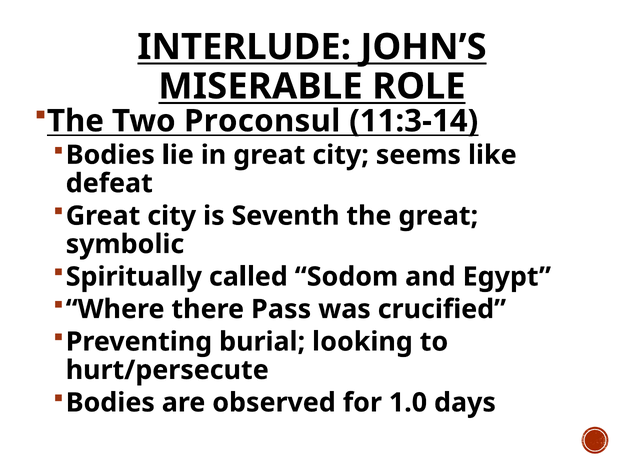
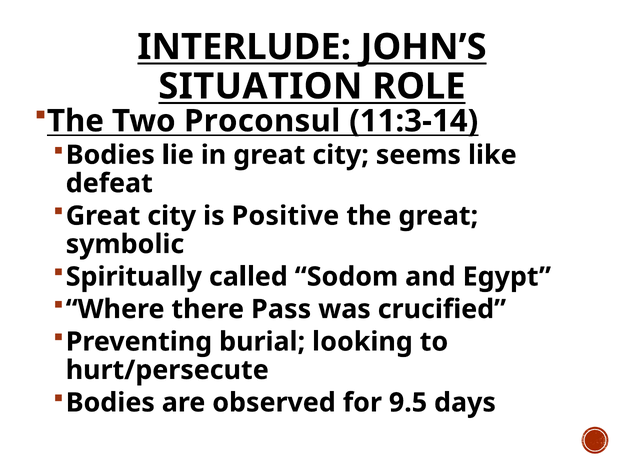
MISERABLE: MISERABLE -> SITUATION (260, 86)
Seventh: Seventh -> Positive (285, 216)
1.0: 1.0 -> 9.5 (408, 403)
